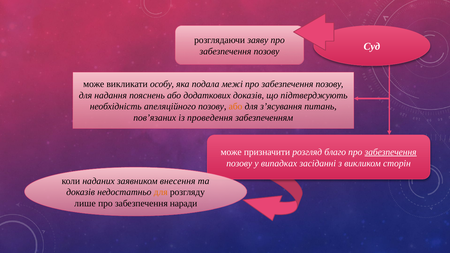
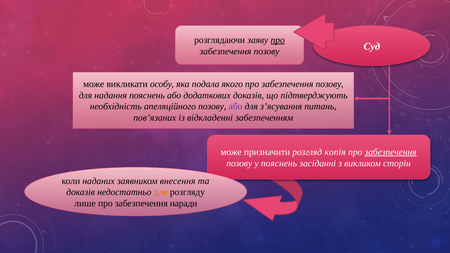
про underline: none -> present (278, 40)
межі: межі -> якого (232, 84)
або colour: orange -> purple (236, 107)
проведення: проведення -> відкладенні (210, 118)
благо: благо -> копія (335, 152)
у випадках: випадках -> пояснень (279, 163)
